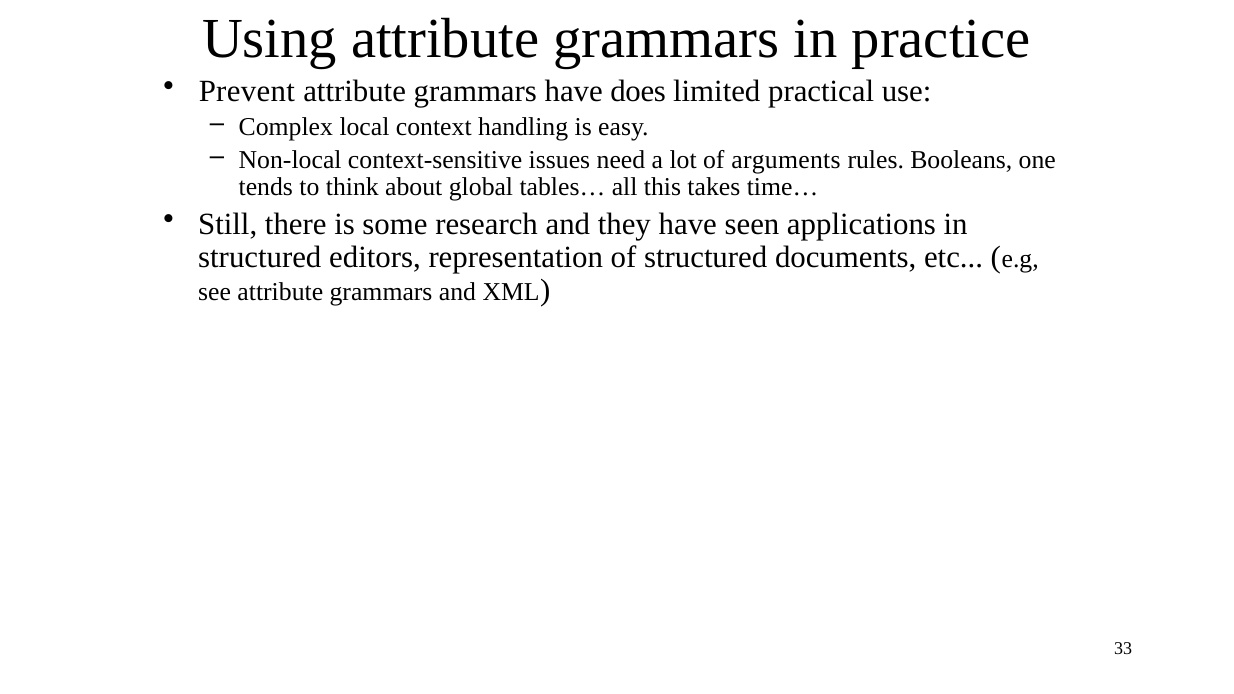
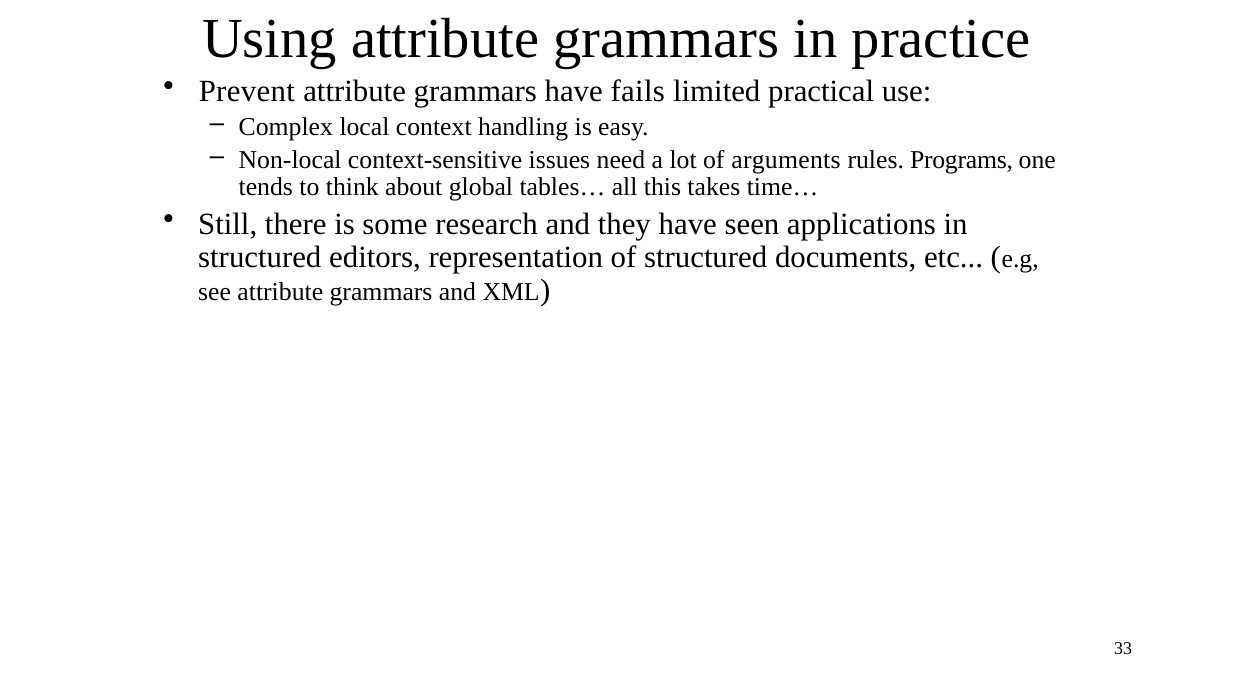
does: does -> fails (638, 91)
Booleans: Booleans -> Programs (961, 160)
